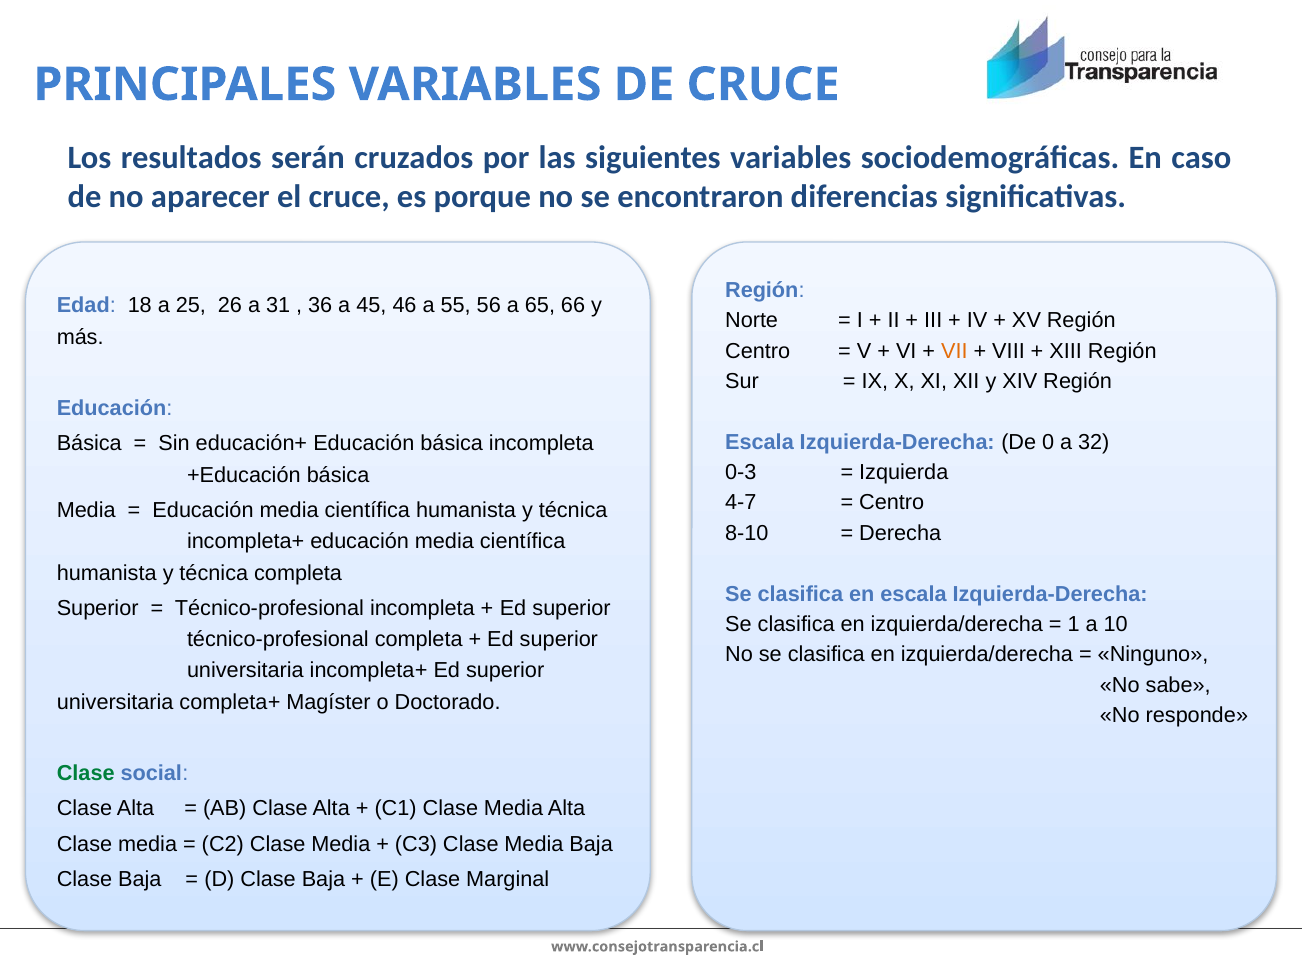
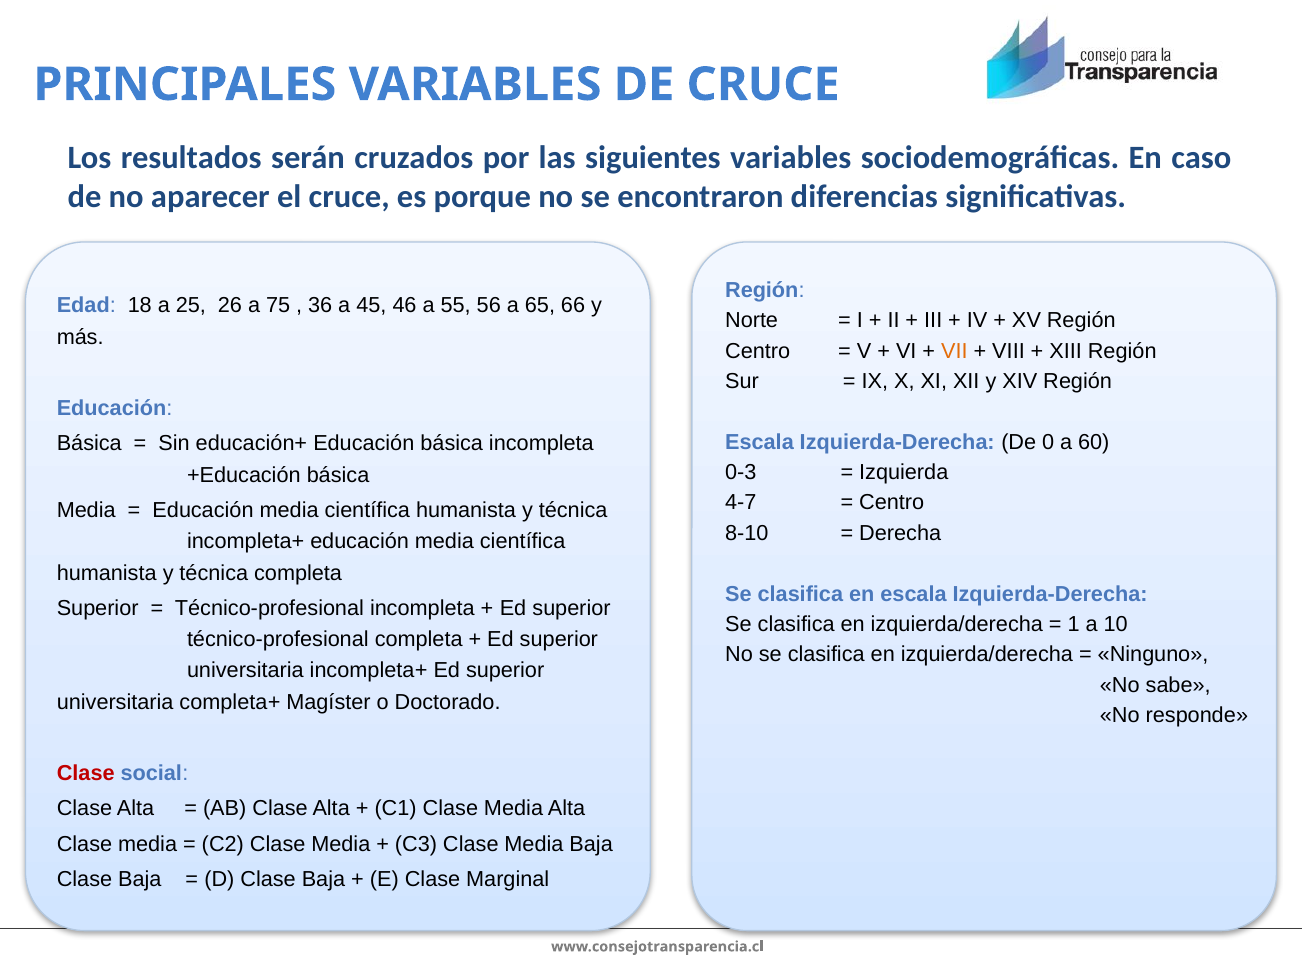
31: 31 -> 75 (278, 306)
32: 32 -> 60 (1094, 442)
Clase colour: green -> red (86, 774)
